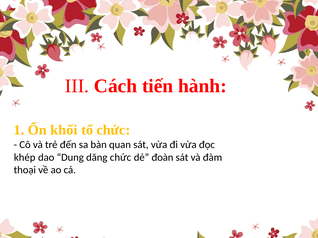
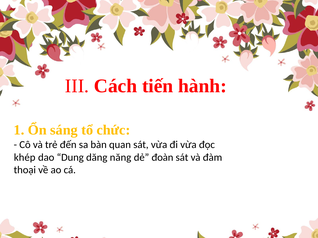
khối: khối -> sáng (64, 130)
dăng chức: chức -> năng (121, 158)
